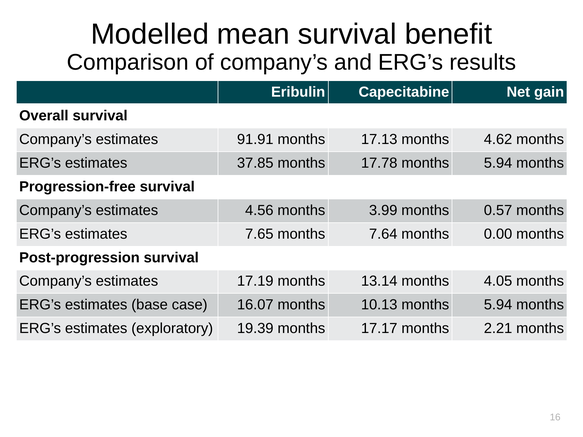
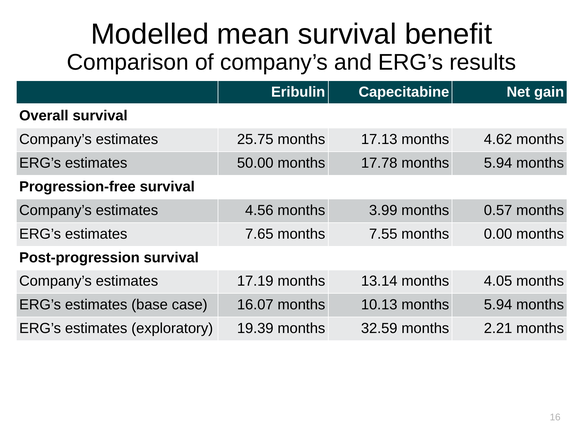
91.91: 91.91 -> 25.75 (255, 139)
37.85: 37.85 -> 50.00 (255, 163)
7.64: 7.64 -> 7.55 (383, 234)
17.17: 17.17 -> 32.59 (379, 329)
